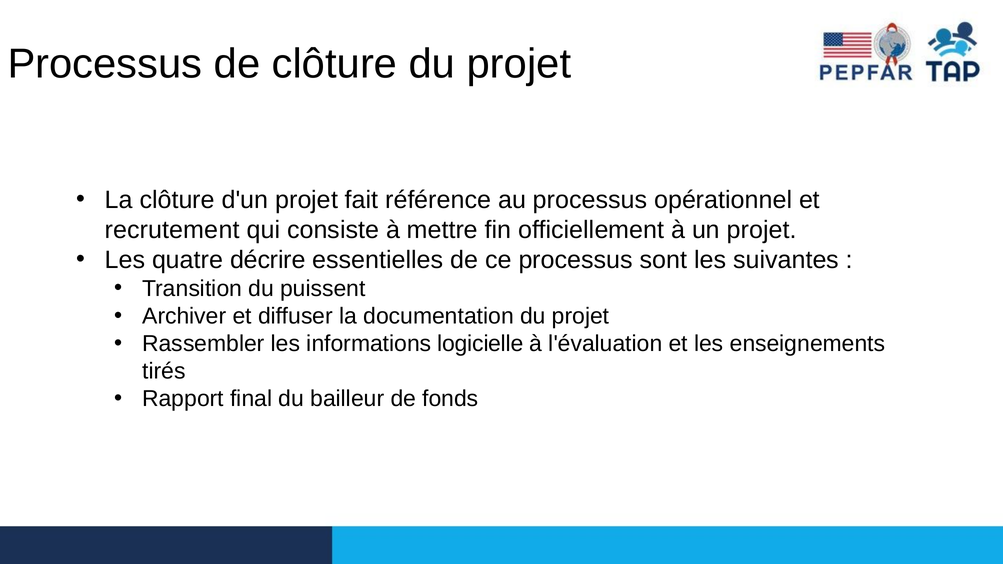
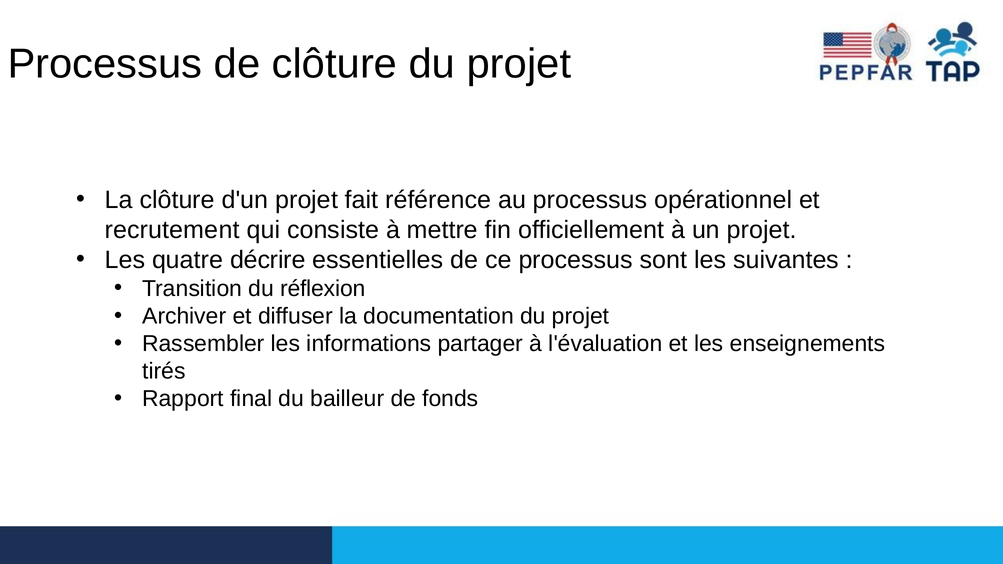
puissent: puissent -> réflexion (323, 289)
logicielle: logicielle -> partager (480, 344)
